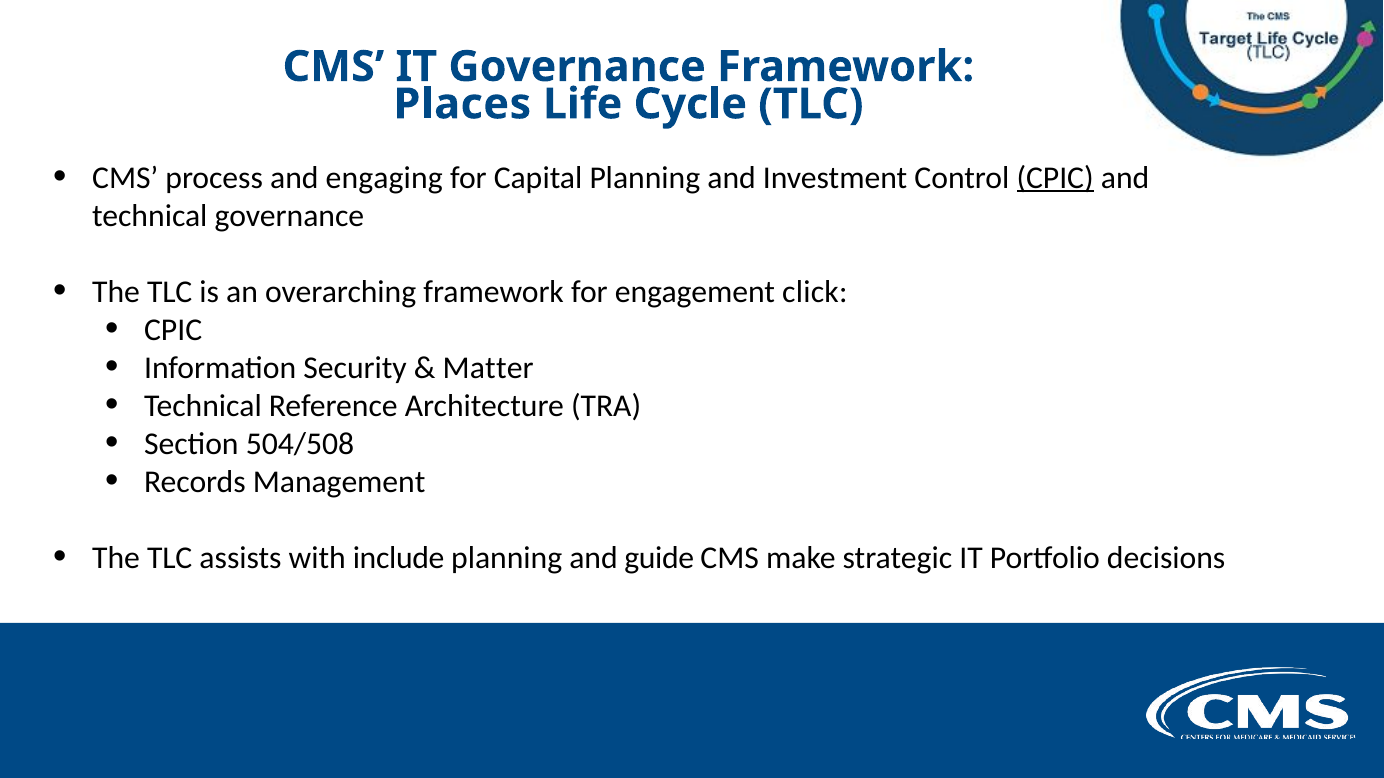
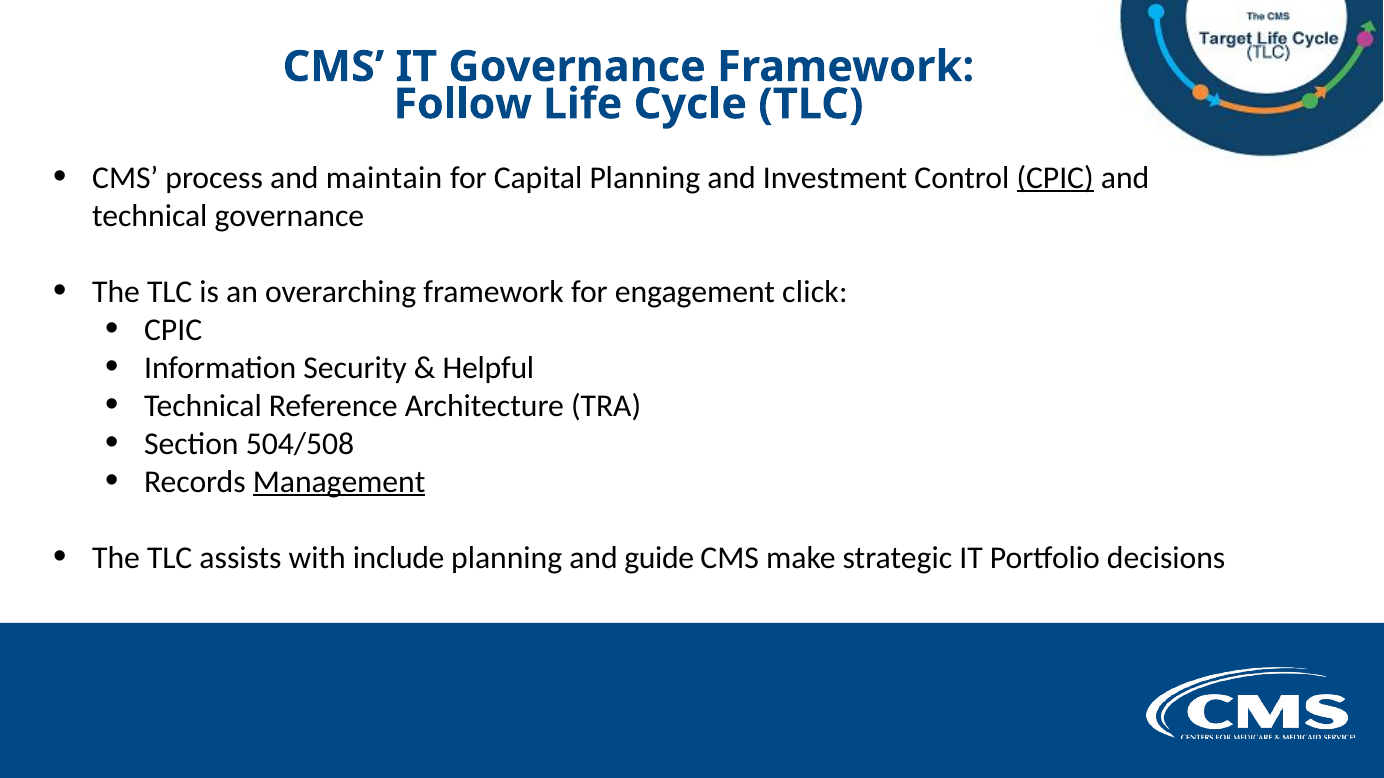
Places: Places -> Follow (463, 104)
engaging: engaging -> maintain (384, 178)
Matter: Matter -> Helpful (488, 368)
Management underline: none -> present (339, 482)
